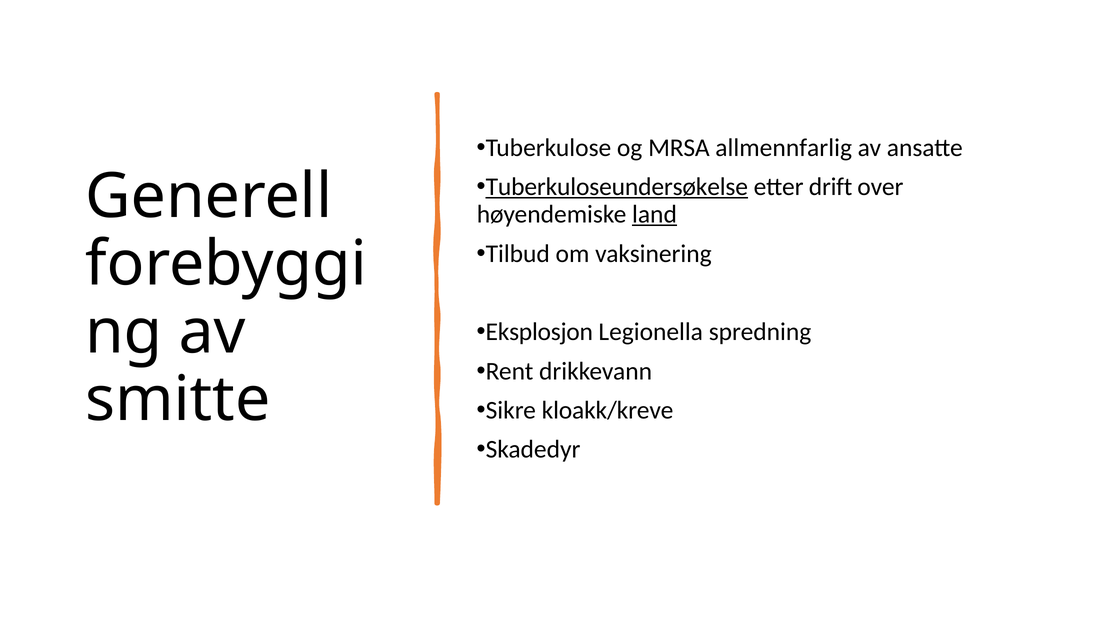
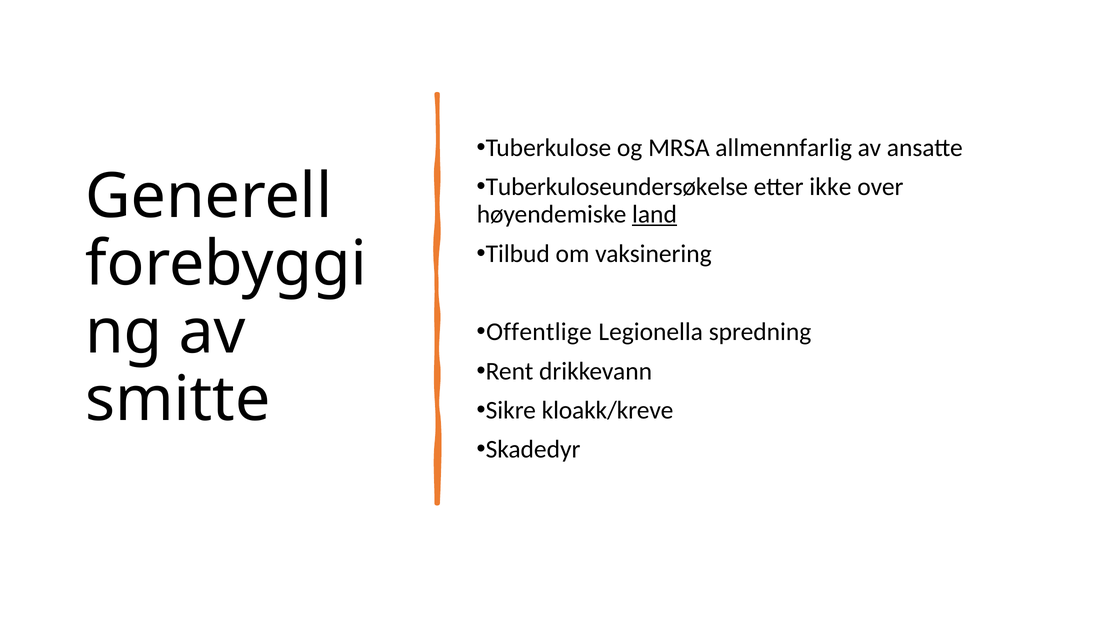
Tuberkuloseundersøkelse underline: present -> none (617, 187)
drift: drift -> ikke (830, 187)
Eksplosjon: Eksplosjon -> Offentlige (539, 332)
